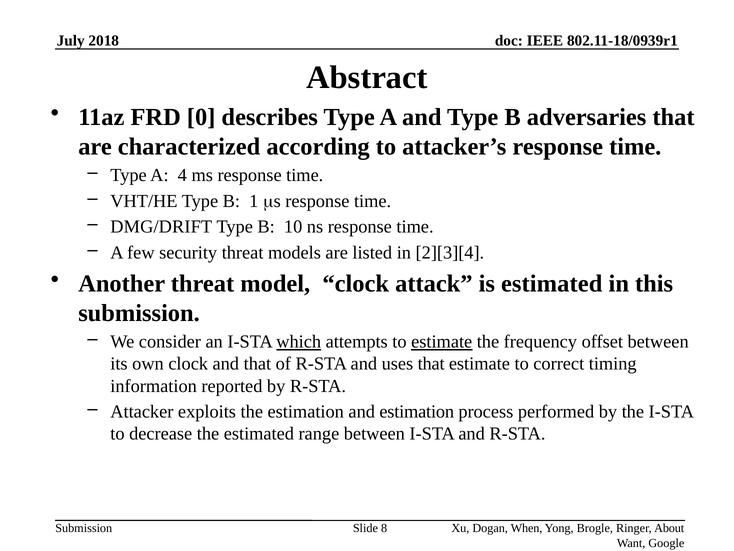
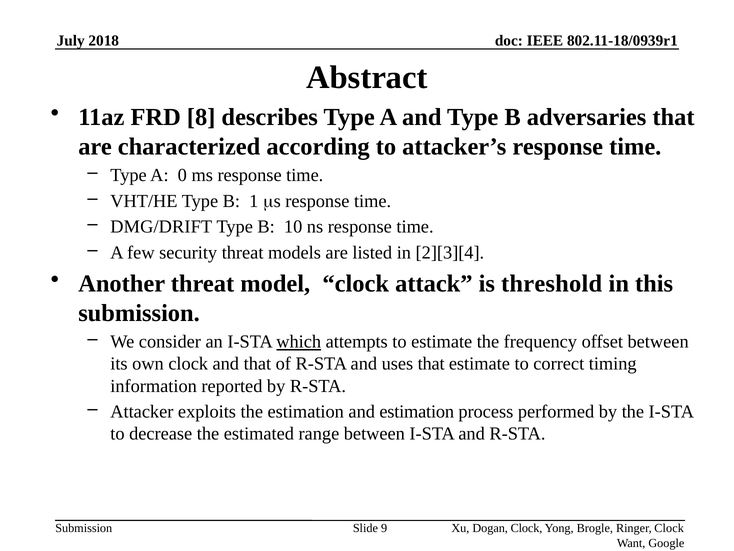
0: 0 -> 8 (201, 117)
4: 4 -> 0 (182, 175)
is estimated: estimated -> threshold (552, 283)
estimate underline: present -> none (442, 342)
8: 8 -> 9 (384, 528)
Dogan When: When -> Clock (527, 528)
Ringer About: About -> Clock (669, 528)
